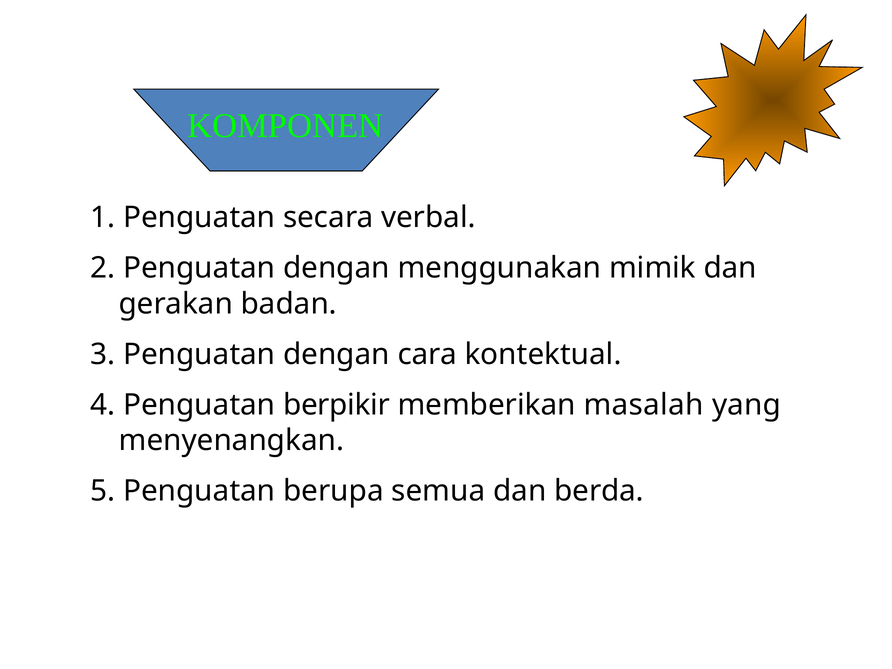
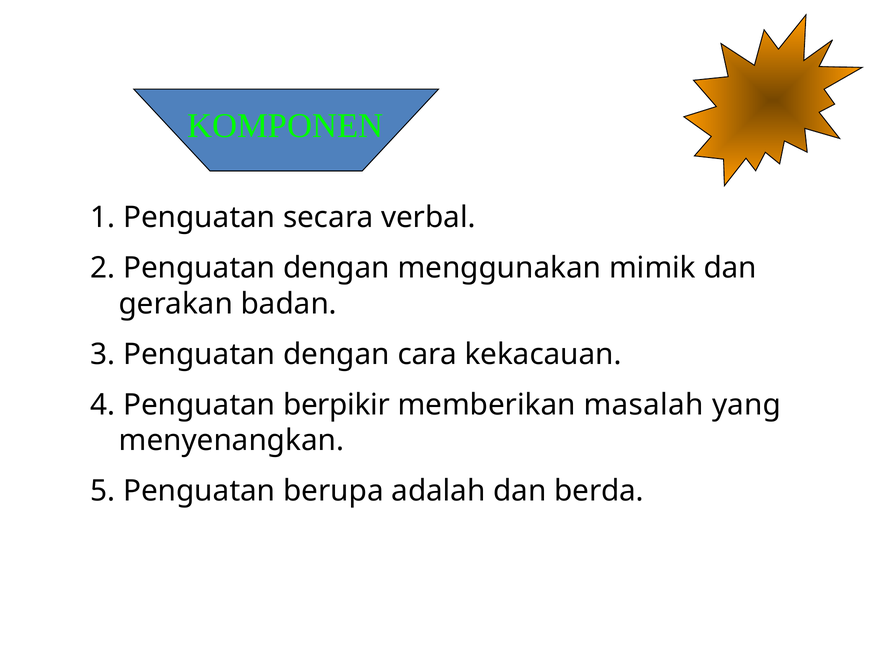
kontektual: kontektual -> kekacauan (543, 354)
semua: semua -> adalah (438, 491)
